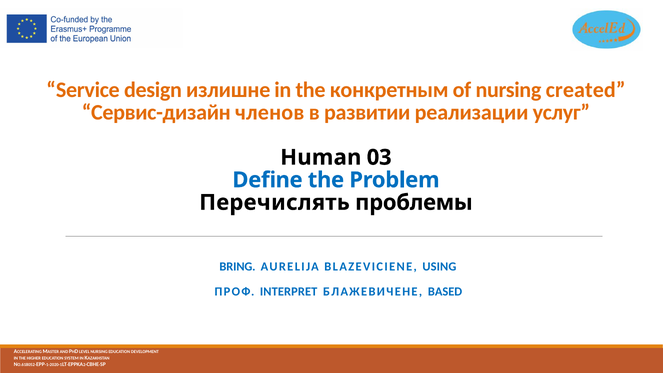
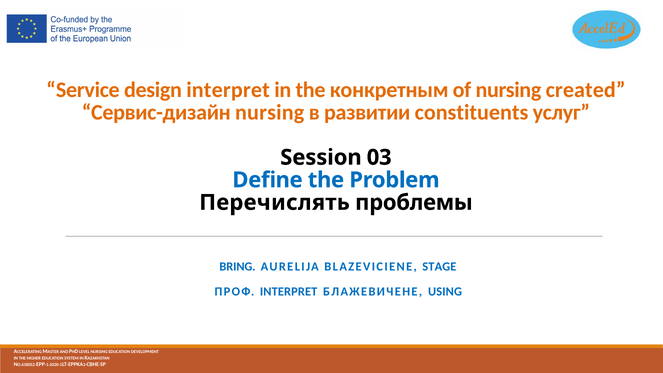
design излишне: излишне -> interpret (228, 90)
Сервис-дизайн членов: членов -> nursing (270, 112)
реализации: реализации -> constituents (472, 112)
Human: Human -> Session (321, 157)
USING: USING -> STAGE (439, 267)
BASED: BASED -> USING (445, 292)
